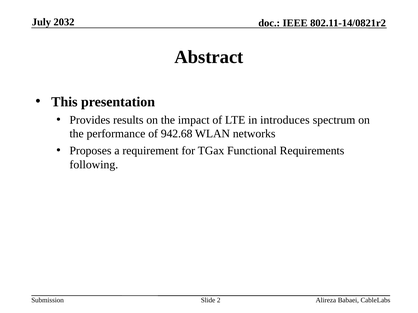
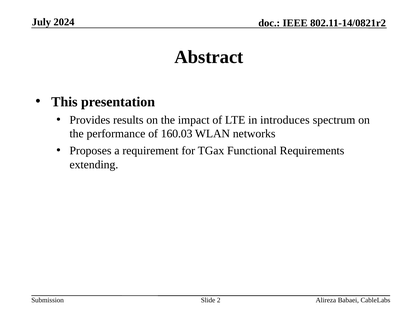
2032: 2032 -> 2024 (64, 22)
942.68: 942.68 -> 160.03 (177, 134)
following: following -> extending (94, 165)
